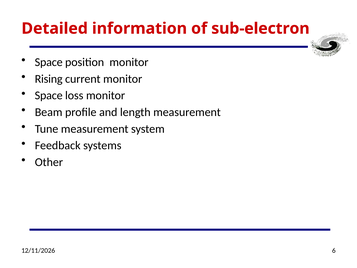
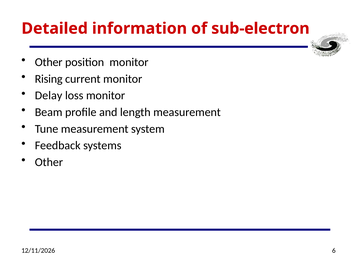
Space: Space -> Other (49, 62)
Space: Space -> Delay (49, 95)
